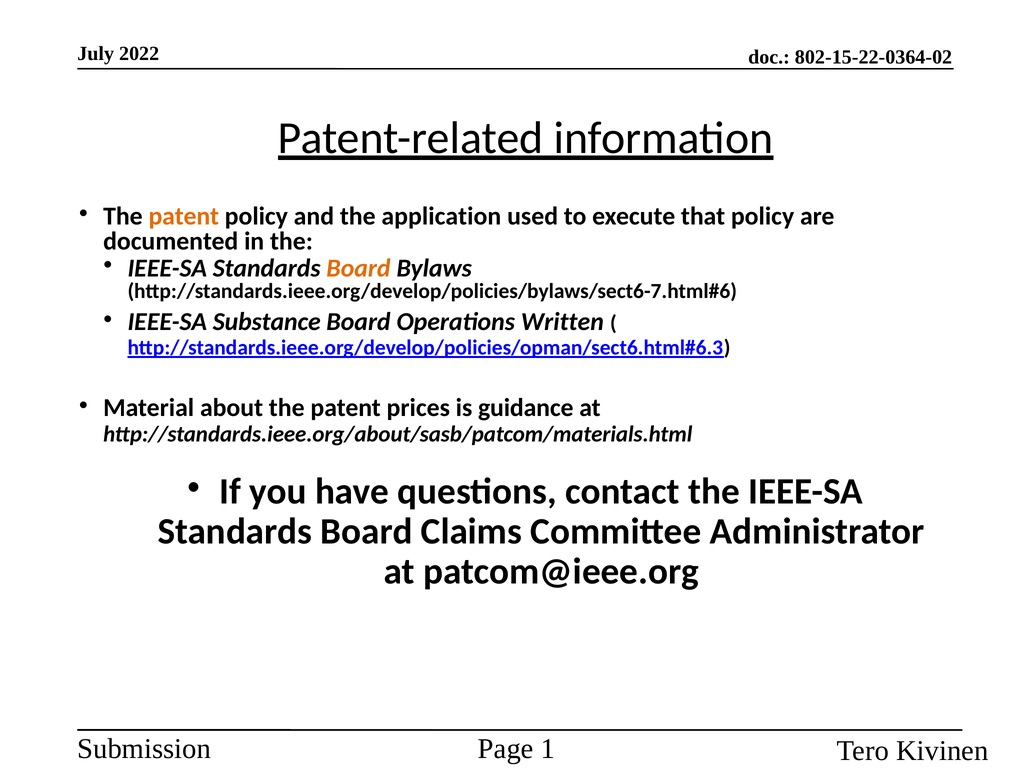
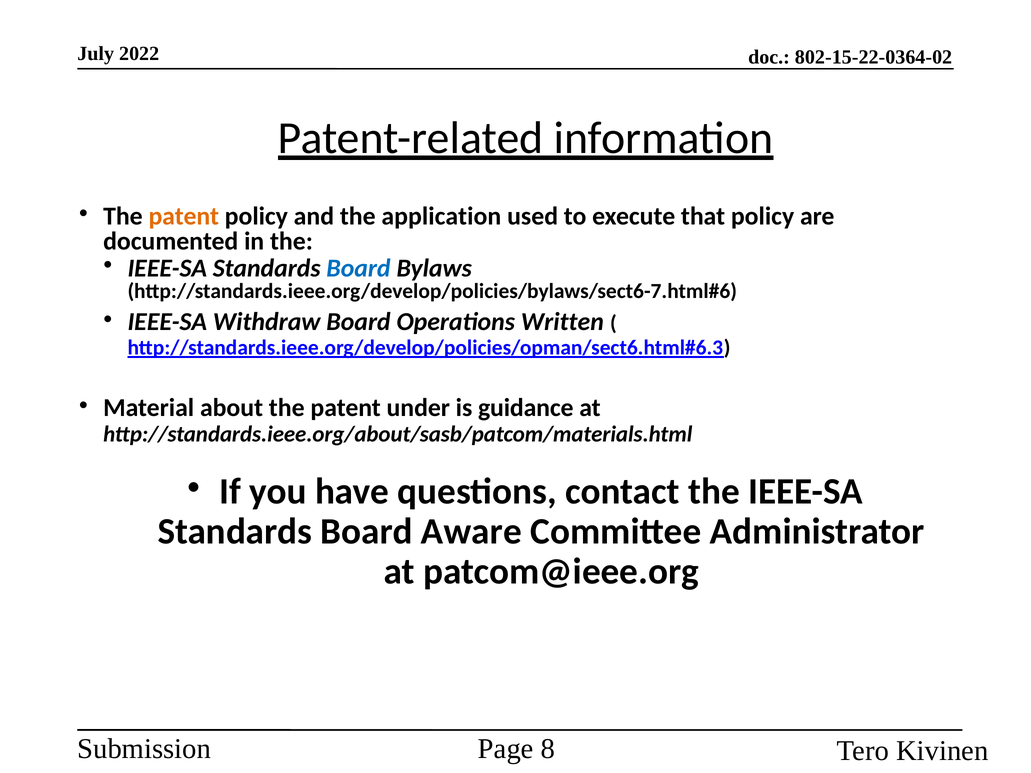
Board colour: orange -> blue (358, 268)
Substance: Substance -> Withdraw (267, 322)
prices: prices -> under (418, 408)
Claims: Claims -> Aware (471, 532)
1: 1 -> 8 (548, 749)
